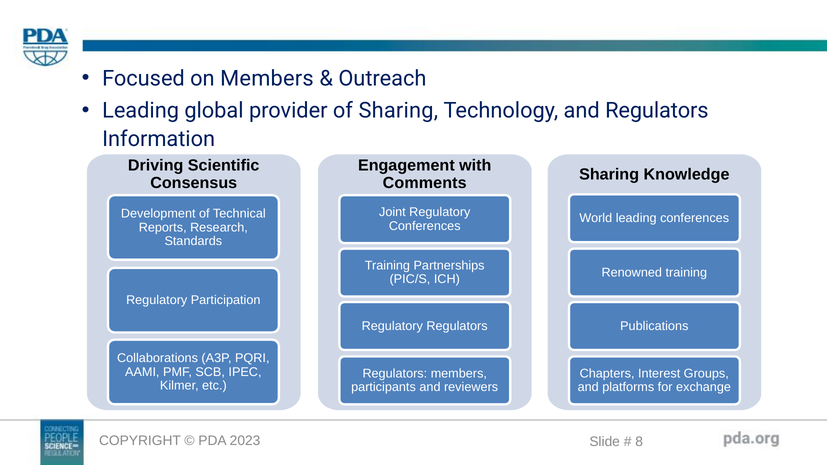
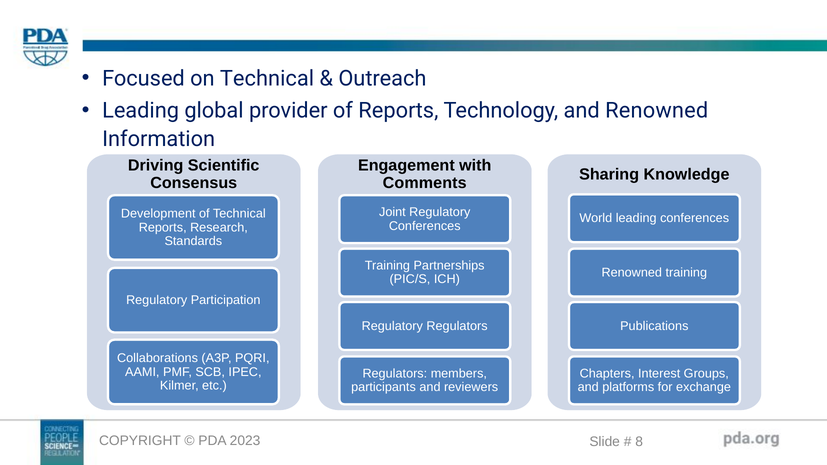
on Members: Members -> Technical (267, 78)
of Sharing: Sharing -> Reports (398, 111)
and Regulators: Regulators -> Renowned (657, 111)
